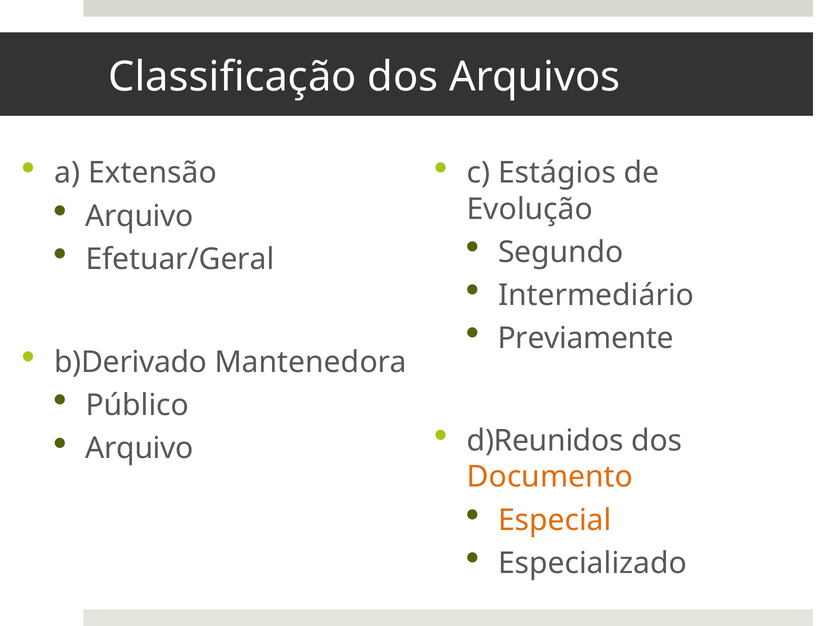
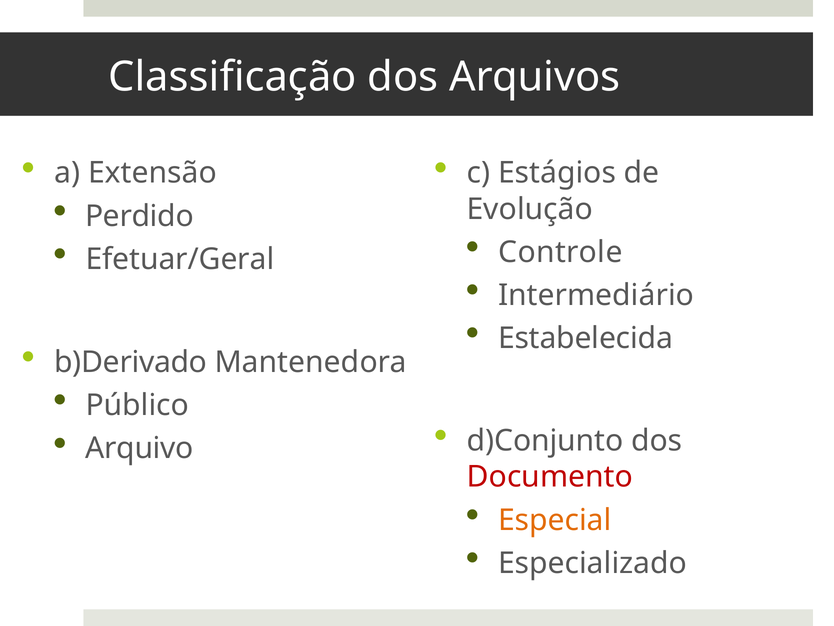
Arquivo: Arquivo -> Perdido (139, 216)
Segundo: Segundo -> Controle (560, 252)
Previamente: Previamente -> Estabelecida (586, 338)
d)Reunidos: d)Reunidos -> d)Conjunto (545, 441)
Documento colour: orange -> red (550, 477)
